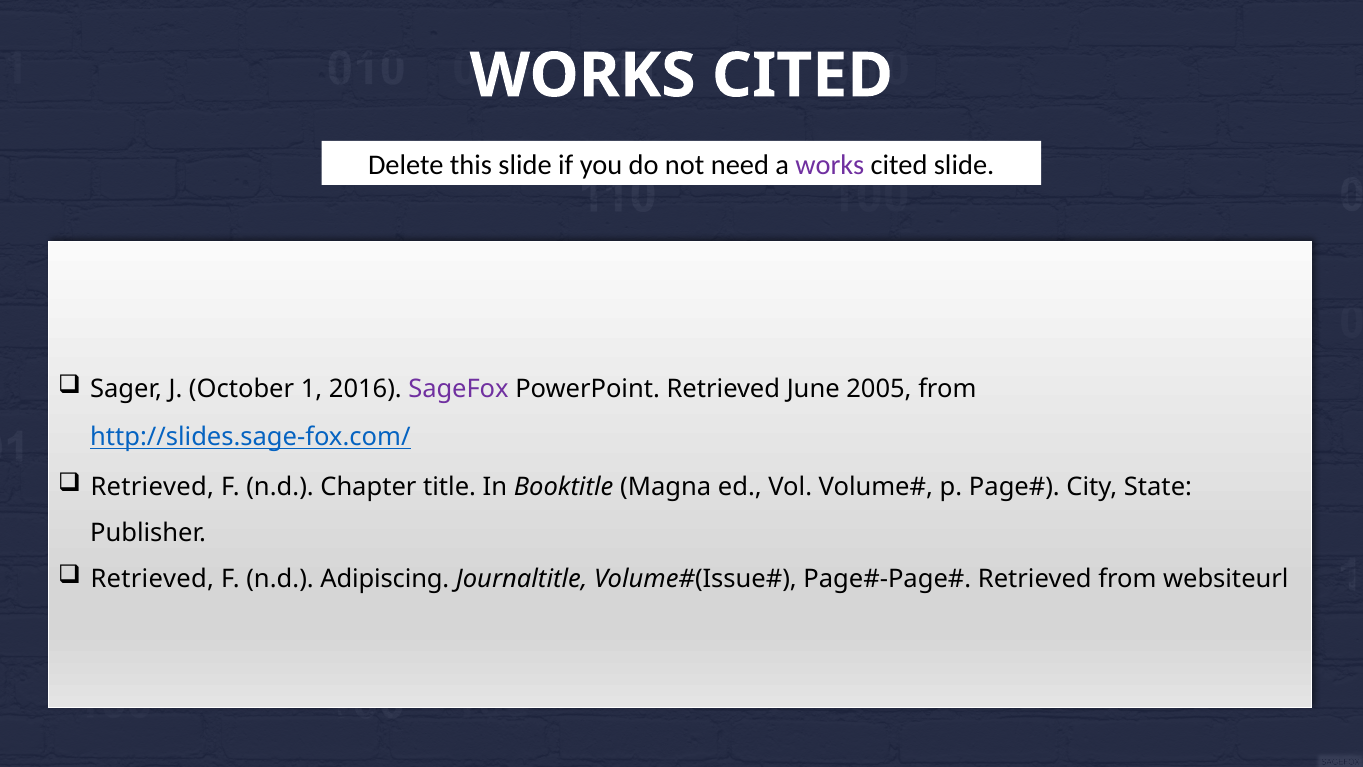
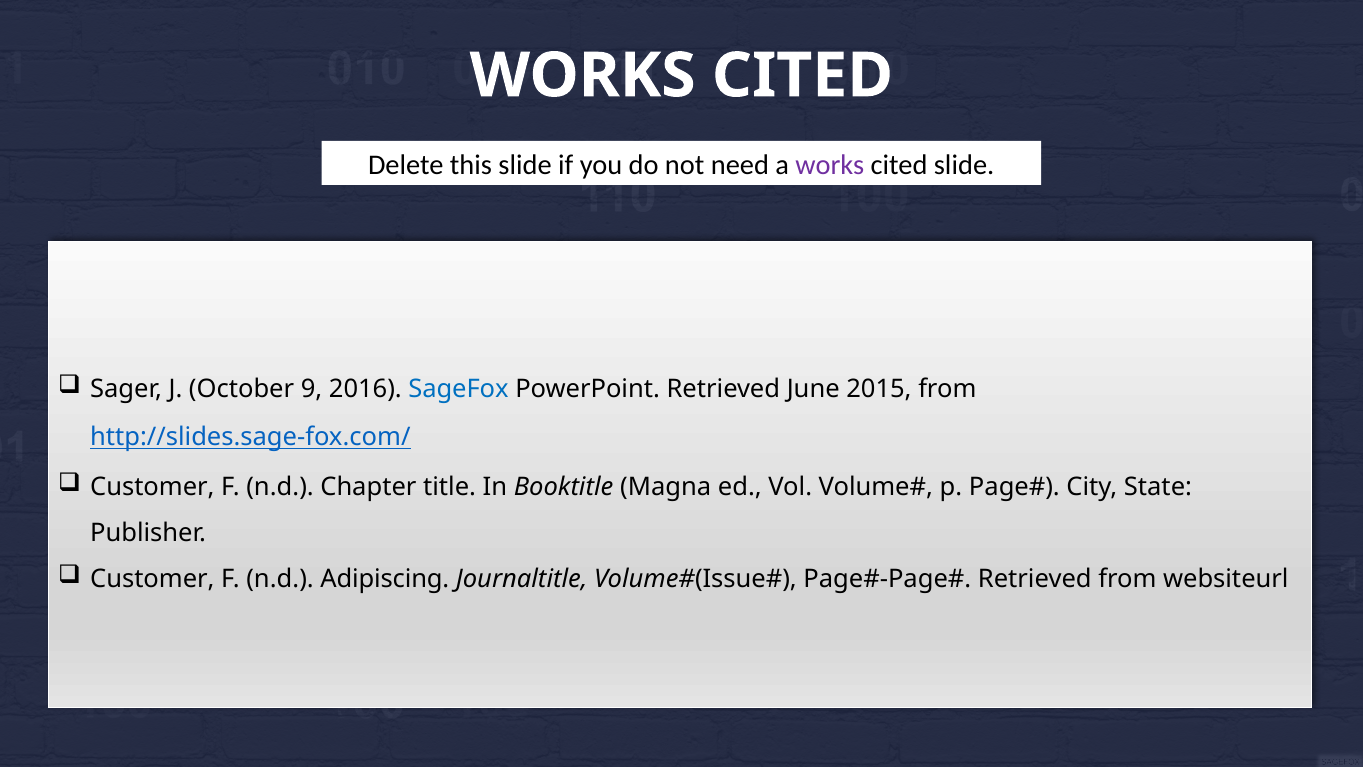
1: 1 -> 9 (312, 389)
SageFox colour: purple -> blue (458, 389)
2005: 2005 -> 2015 (879, 389)
Retrieved: Retrieved -> Customer (152, 487)
Retrieved: Retrieved -> Customer (152, 579)
